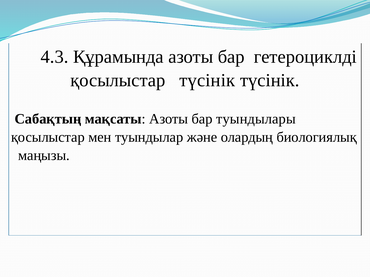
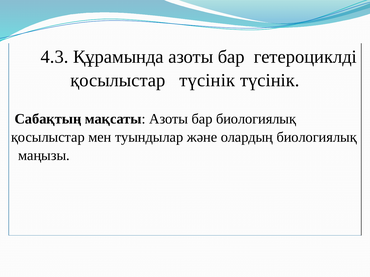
бар туындылары: туындылары -> биологиялық (256, 119)
